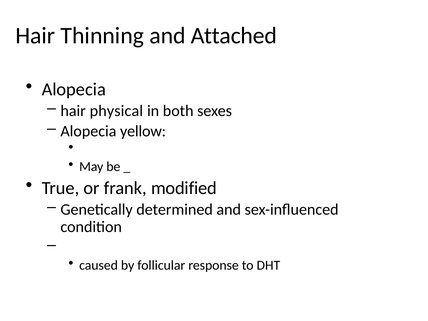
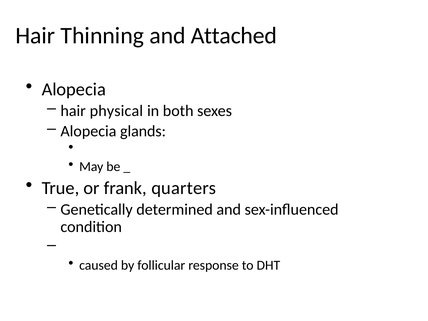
yellow: yellow -> glands (143, 131)
modified: modified -> quarters (184, 188)
